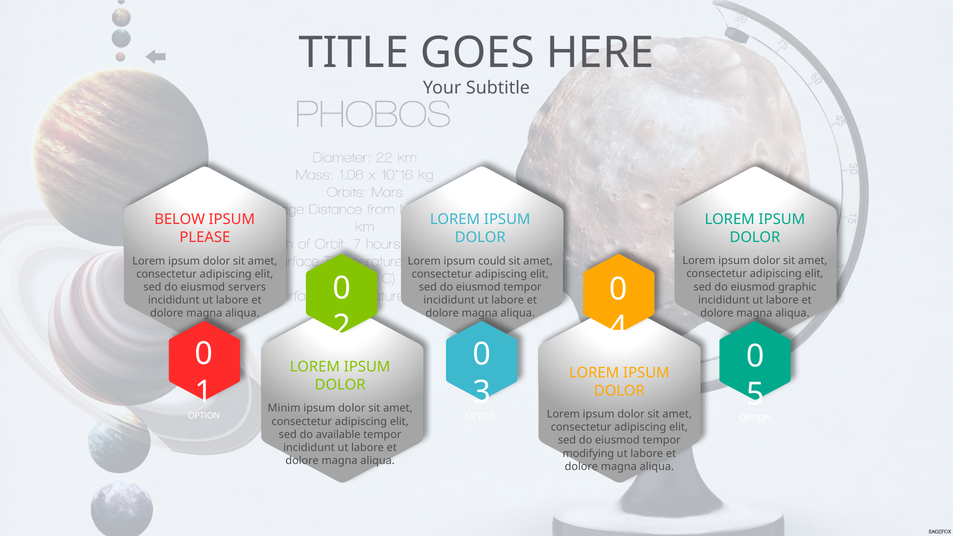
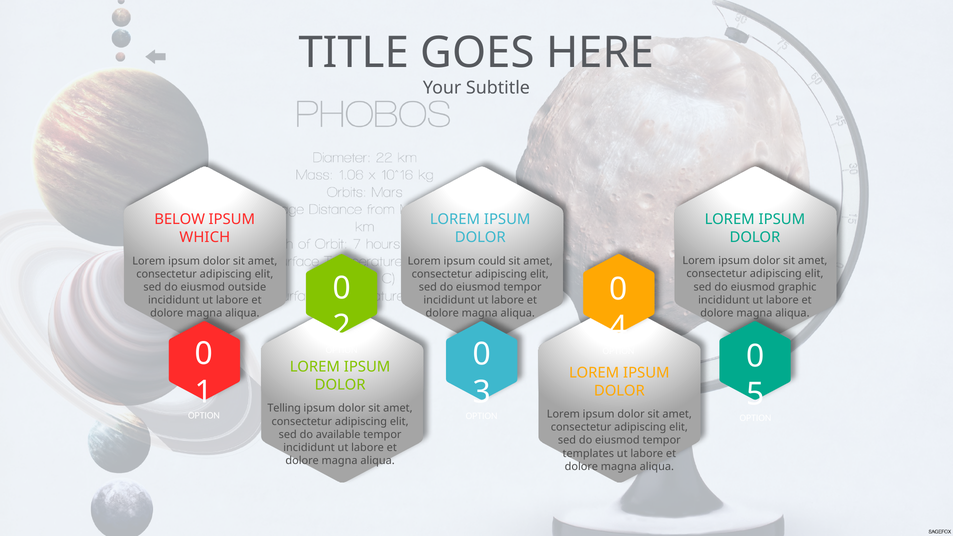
PLEASE: PLEASE -> WHICH (205, 237)
servers: servers -> outside (247, 287)
Minim: Minim -> Telling (284, 408)
modifying: modifying -> templates (588, 454)
